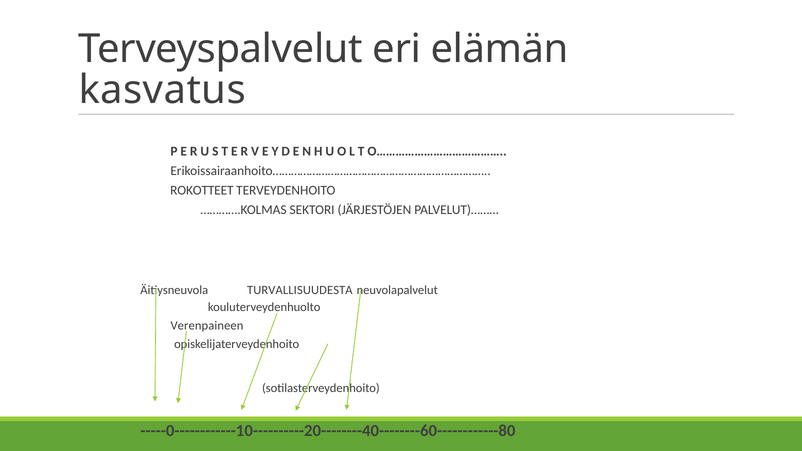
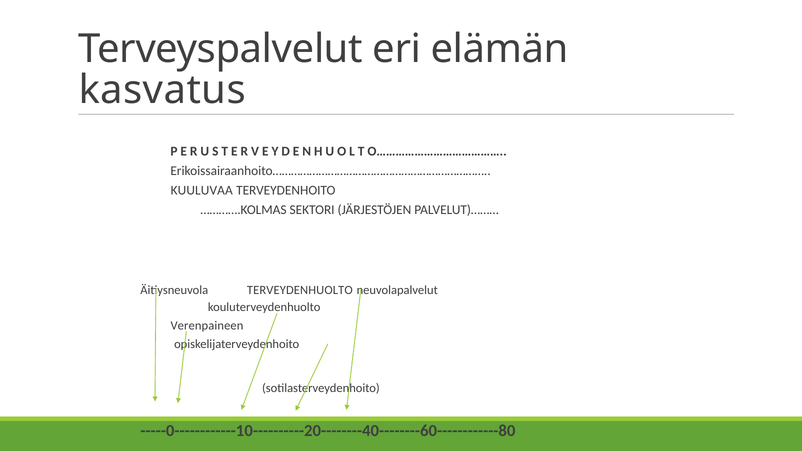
ROKOTTEET: ROKOTTEET -> KUULUVAA (202, 190)
TURVALLISUUDESTA: TURVALLISUUDESTA -> TERVEYDENHUOLTO (300, 290)
